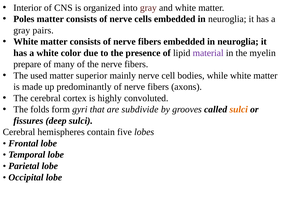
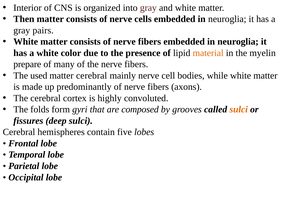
Poles: Poles -> Then (24, 19)
material colour: purple -> orange (208, 53)
matter superior: superior -> cerebral (92, 76)
subdivide: subdivide -> composed (140, 110)
